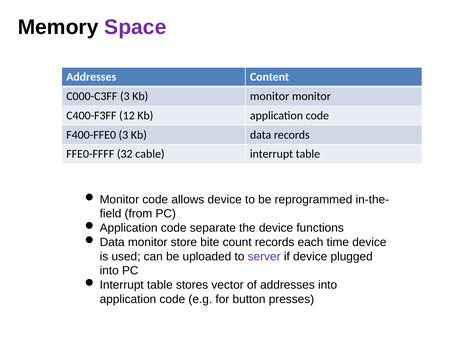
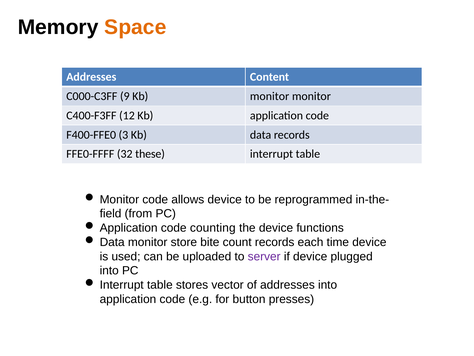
Space colour: purple -> orange (135, 27)
C000-C3FF 3: 3 -> 9 (125, 96)
cable: cable -> these (150, 154)
separate: separate -> counting (213, 228)
